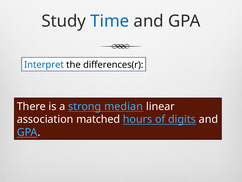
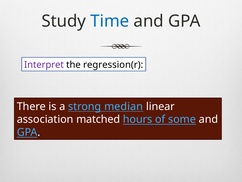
Interpret colour: blue -> purple (44, 65)
differences(r: differences(r -> regression(r (113, 65)
digits: digits -> some (182, 119)
